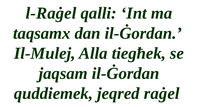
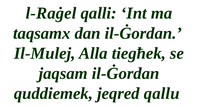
raġel: raġel -> qallu (162, 93)
